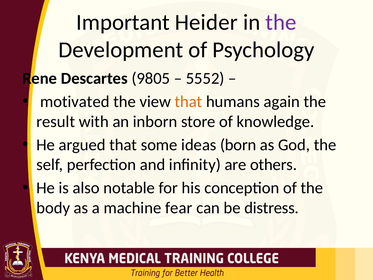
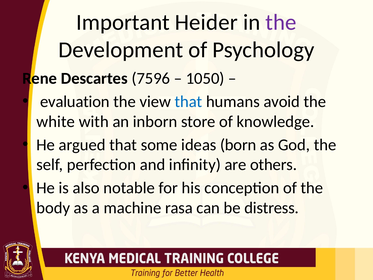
9805: 9805 -> 7596 (151, 78)
5552: 5552 -> 1050 (205, 78)
motivated: motivated -> evaluation (75, 102)
that colour: orange -> blue (188, 102)
again: again -> avoid (282, 102)
result: result -> white (56, 121)
fear: fear -> rasa (179, 208)
